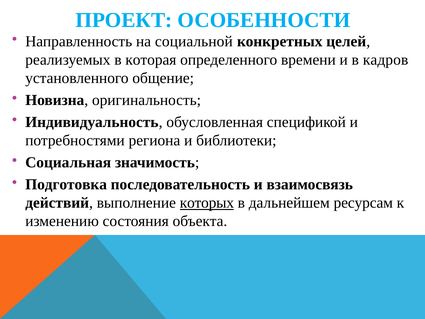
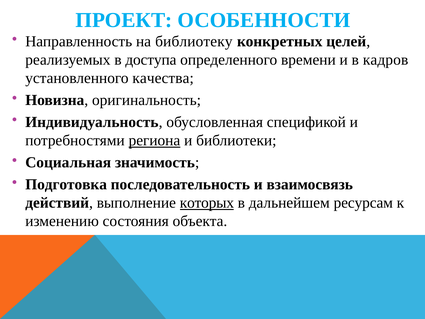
социальной: социальной -> библиотеку (194, 41)
которая: которая -> доступа (151, 60)
общение: общение -> качества (163, 78)
региона underline: none -> present (154, 140)
